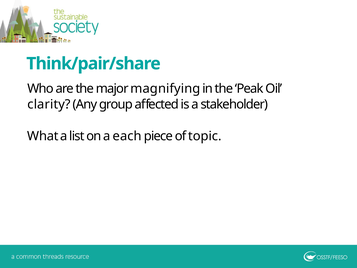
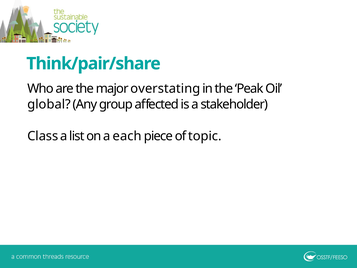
magnifying: magnifying -> overstating (165, 88)
clarity: clarity -> global (49, 104)
What: What -> Class (43, 136)
